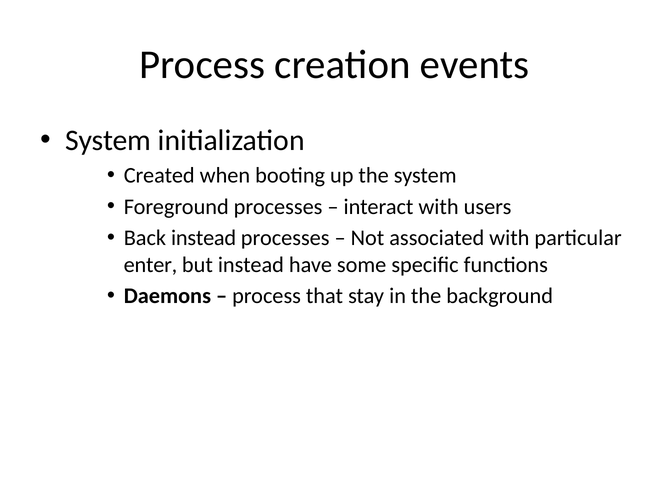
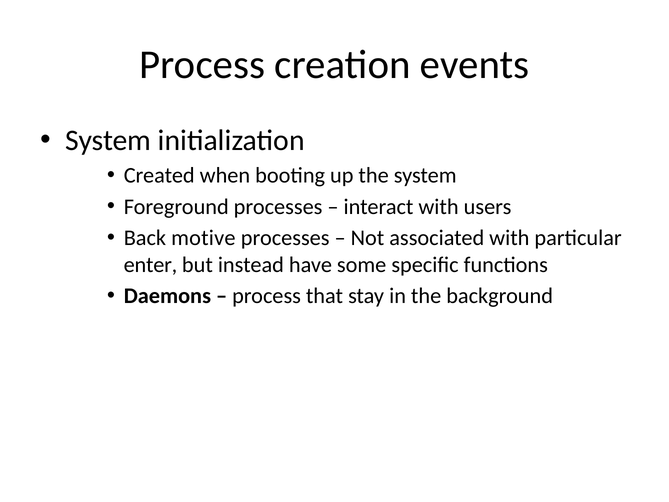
Back instead: instead -> motive (203, 238)
